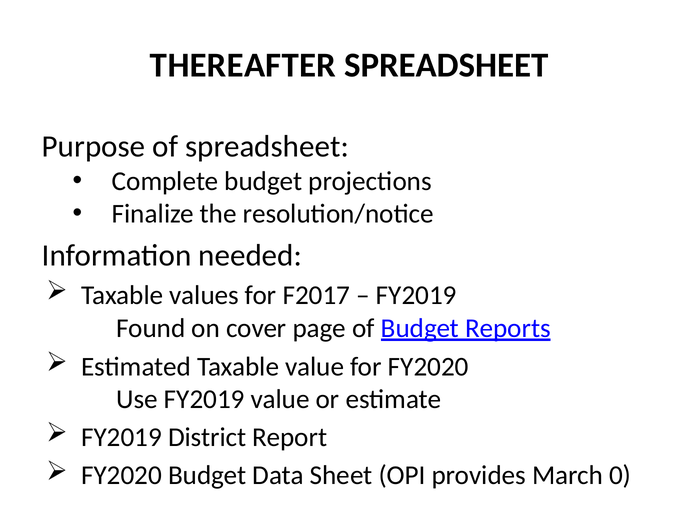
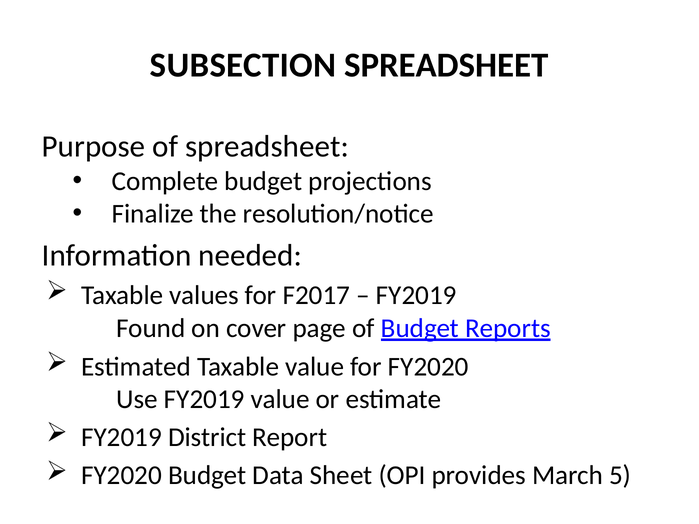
THEREAFTER: THEREAFTER -> SUBSECTION (243, 65)
0: 0 -> 5 (620, 476)
